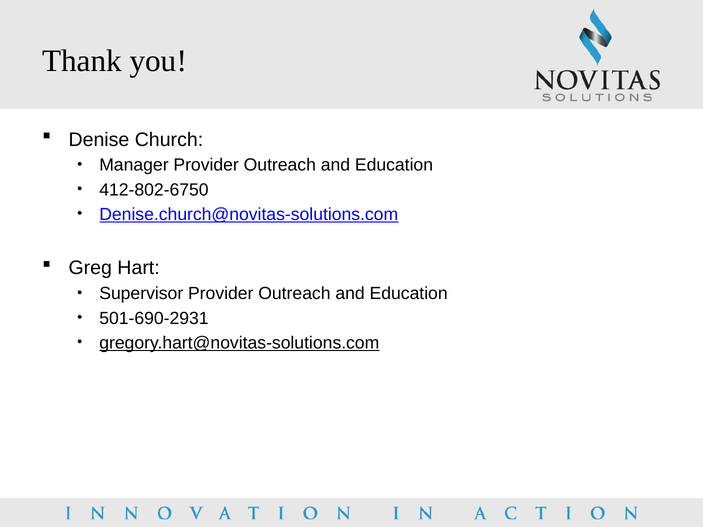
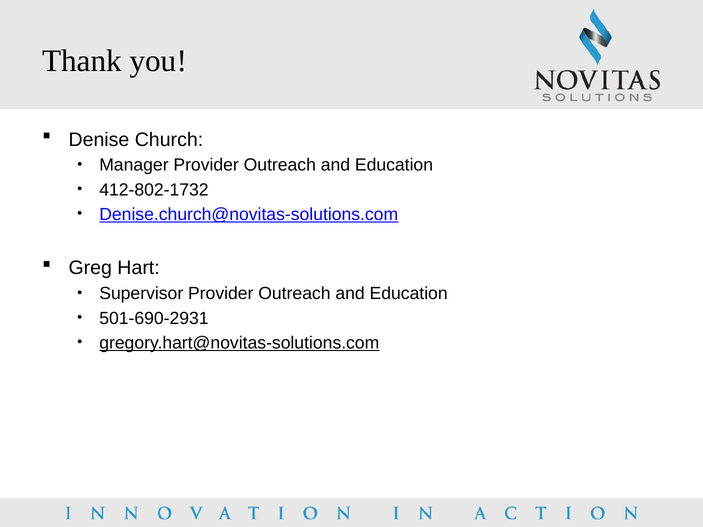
412-802-6750: 412-802-6750 -> 412-802-1732 (154, 190)
